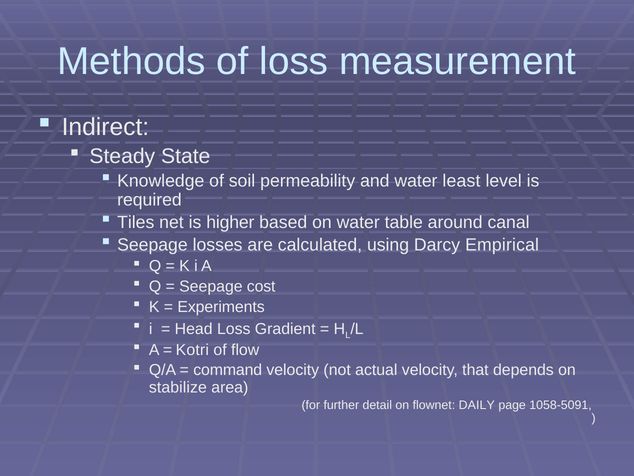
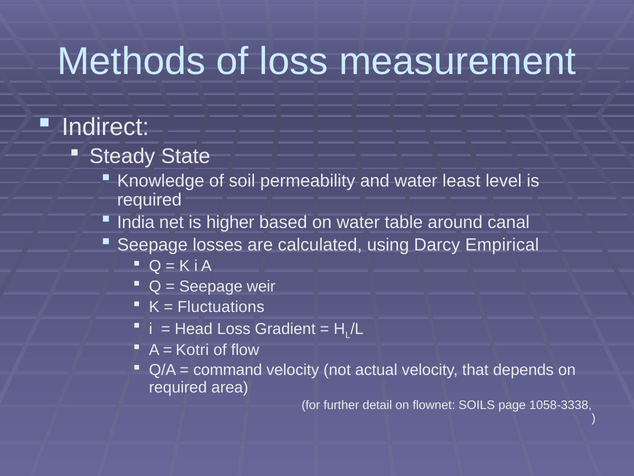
Tiles: Tiles -> India (136, 222)
cost: cost -> weir (261, 286)
Experiments: Experiments -> Fluctuations (221, 307)
stabilize: stabilize -> required (178, 387)
DAILY: DAILY -> SOILS (477, 405)
1058-5091: 1058-5091 -> 1058-3338 (561, 405)
